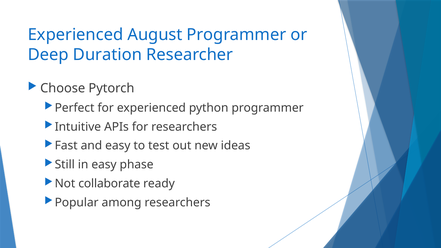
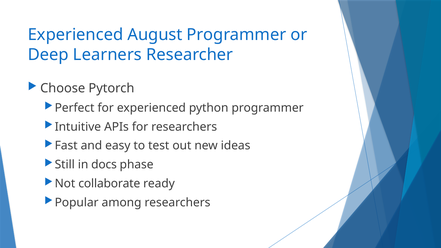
Duration: Duration -> Learners (107, 55)
in easy: easy -> docs (104, 165)
